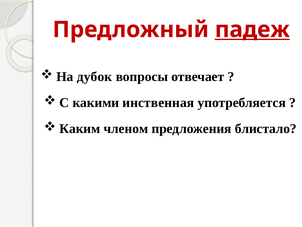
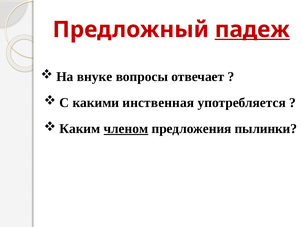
дубок: дубок -> внуке (95, 77)
членом underline: none -> present (126, 128)
блистало: блистало -> пылинки (266, 128)
